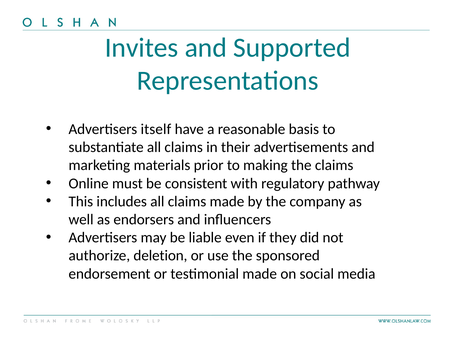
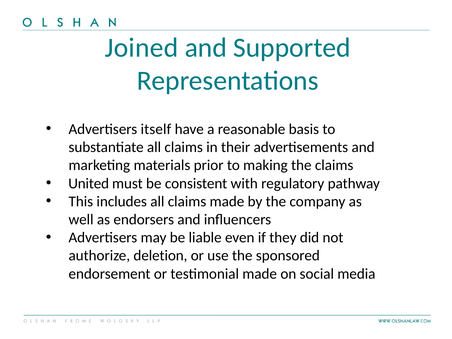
Invites: Invites -> Joined (141, 48)
Online: Online -> United (89, 183)
